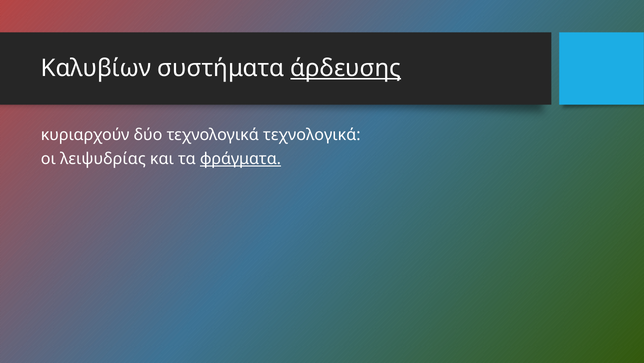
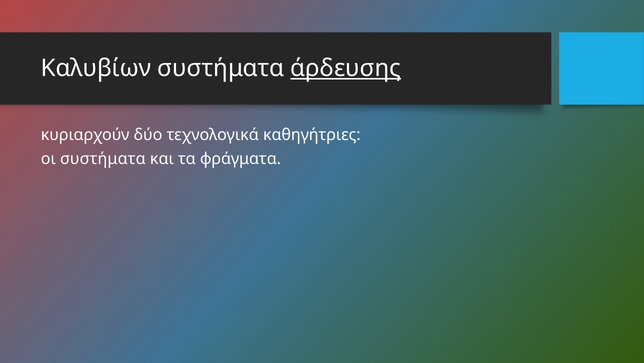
τεχνολογικά τεχνολογικά: τεχνολογικά -> καθηγήτριες (312, 134)
οι λειψυδρίας: λειψυδρίας -> συστήματα (103, 159)
φράγματα underline: present -> none (240, 159)
